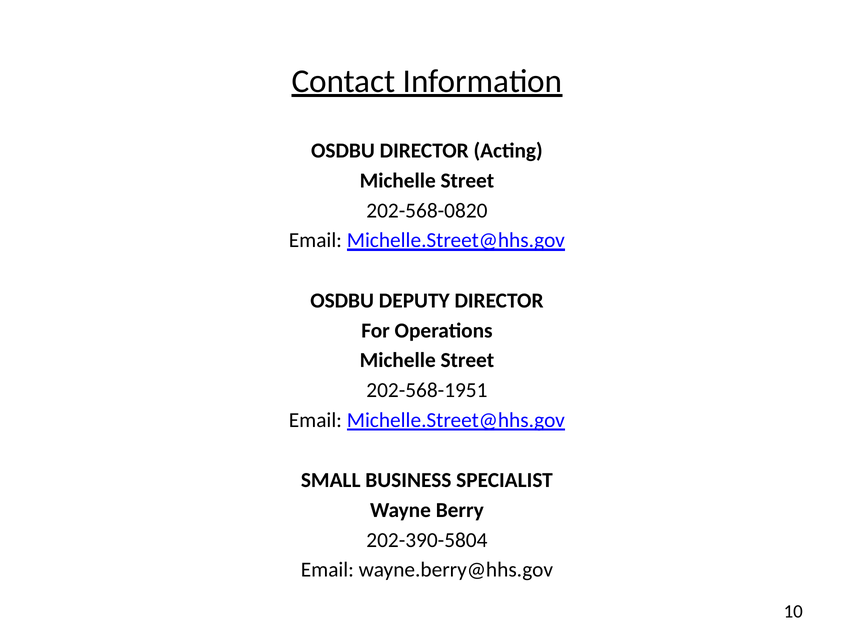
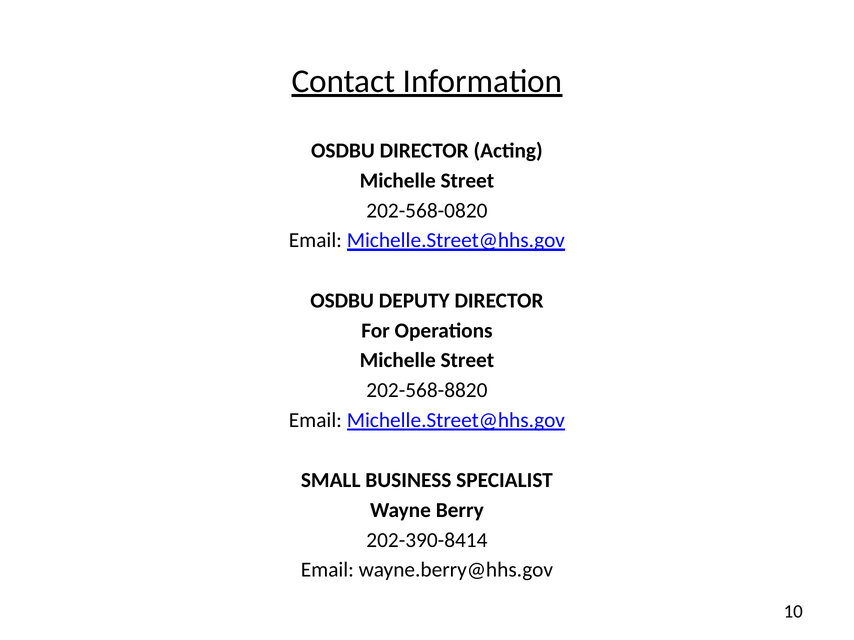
202-568-1951: 202-568-1951 -> 202-568-8820 (427, 391)
202-390-5804: 202-390-5804 -> 202-390-8414 (427, 540)
